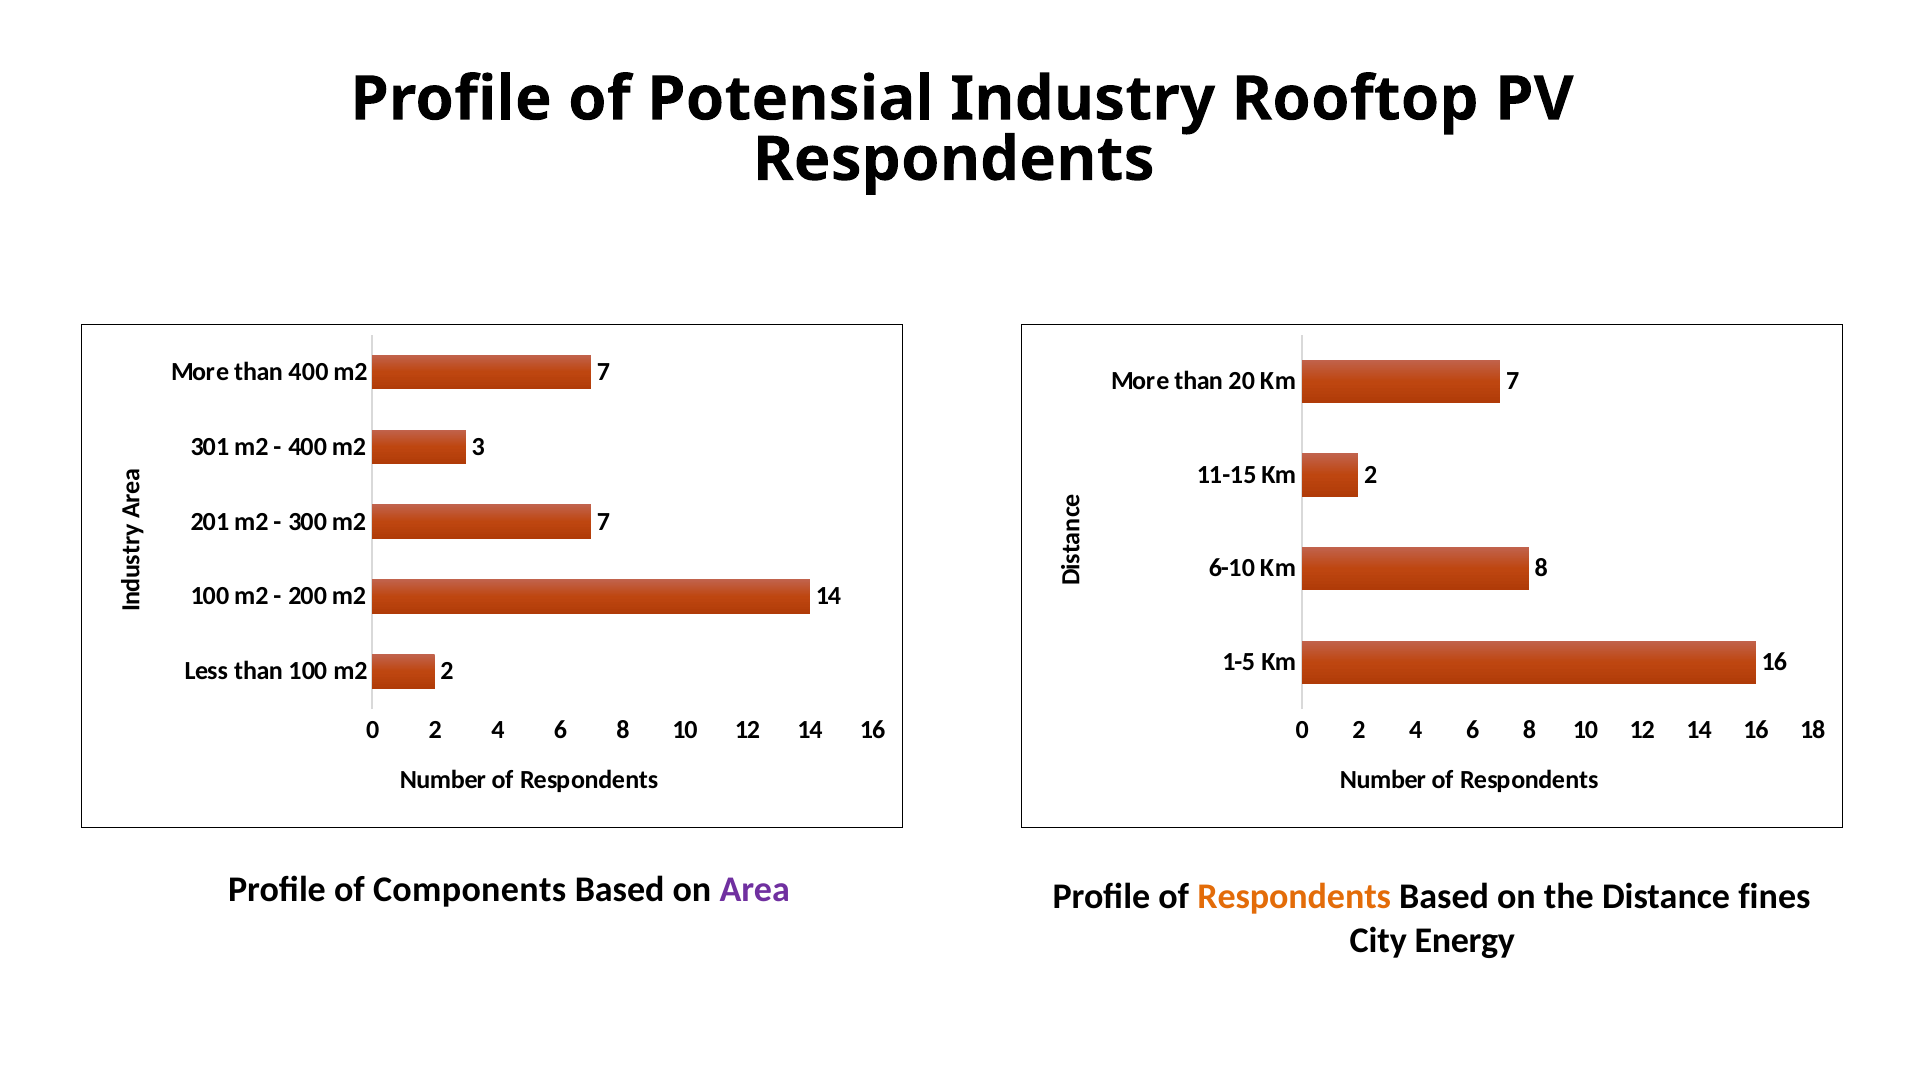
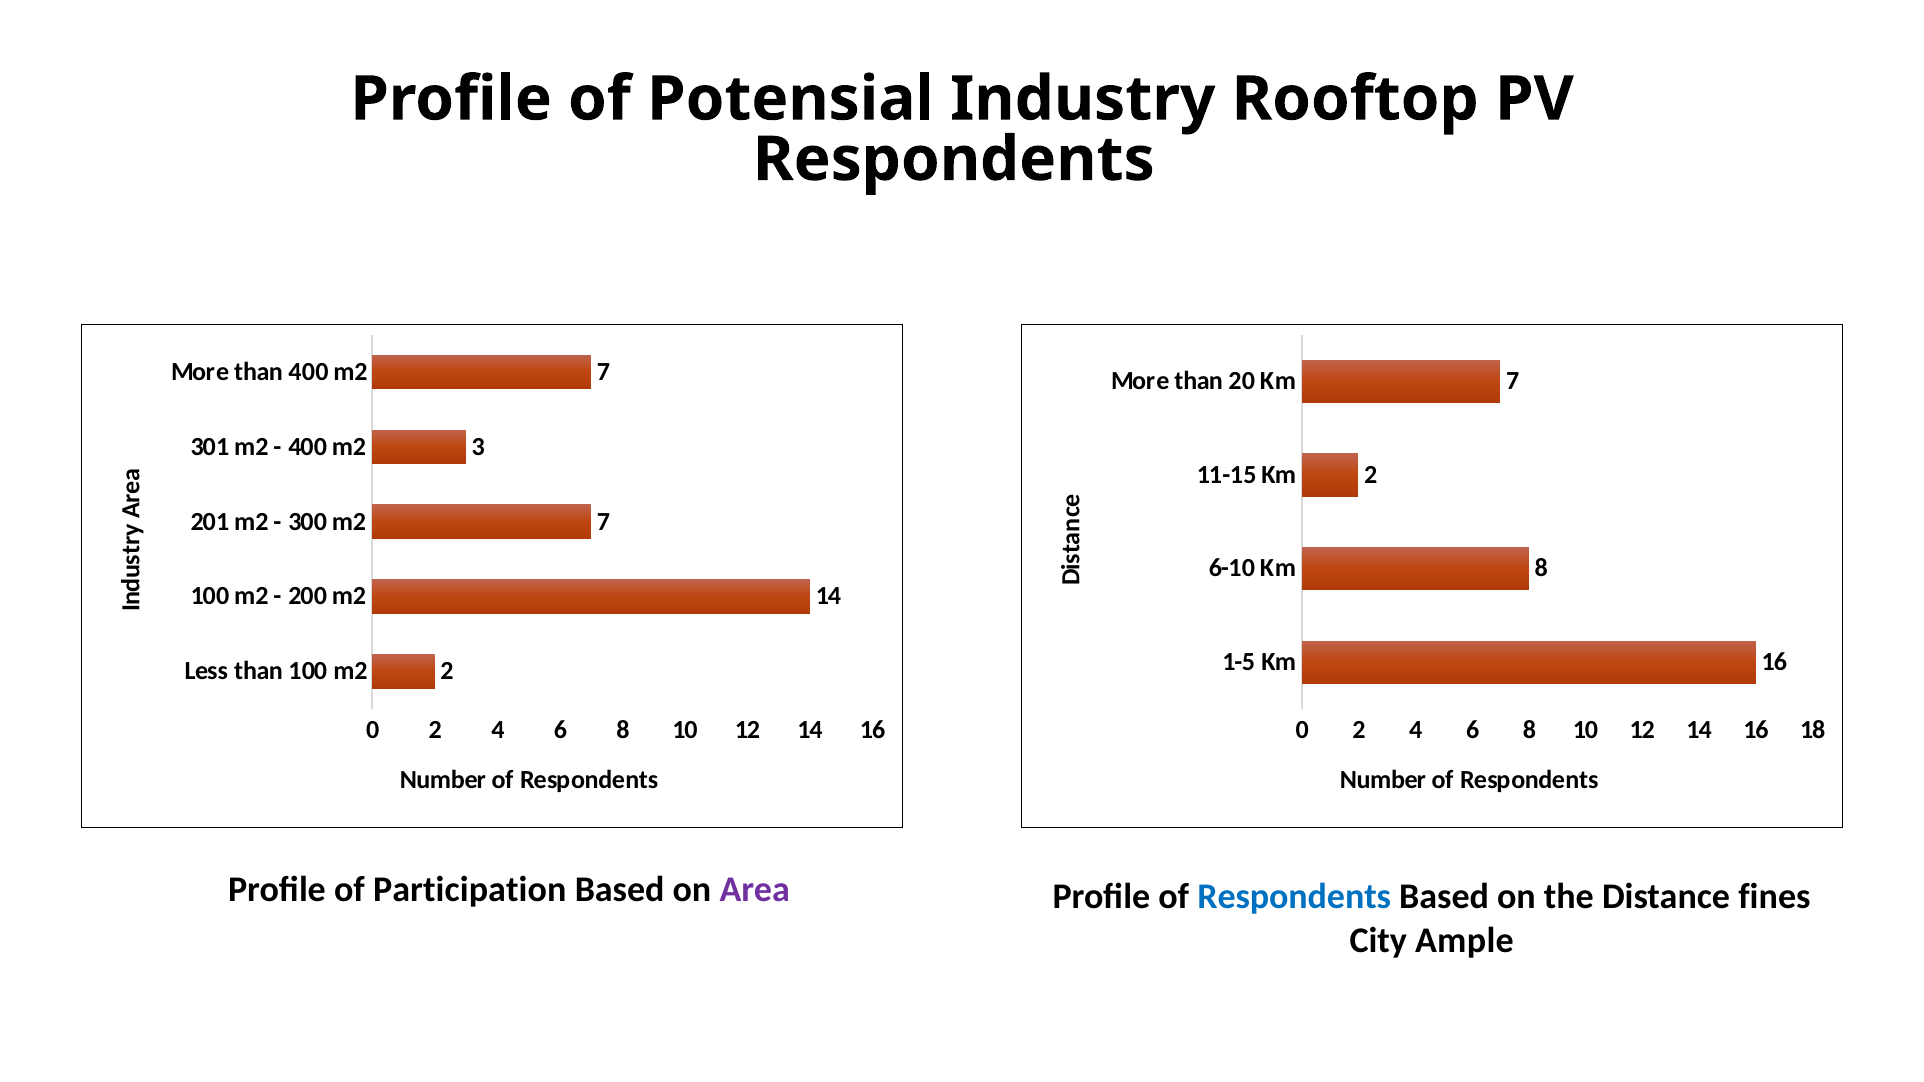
Components: Components -> Participation (470, 890)
Respondents colour: orange -> blue (1294, 897)
Energy: Energy -> Ample (1464, 940)
